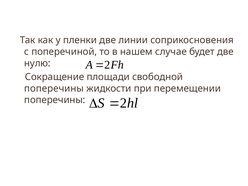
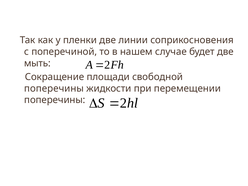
нулю: нулю -> мыть (37, 63)
